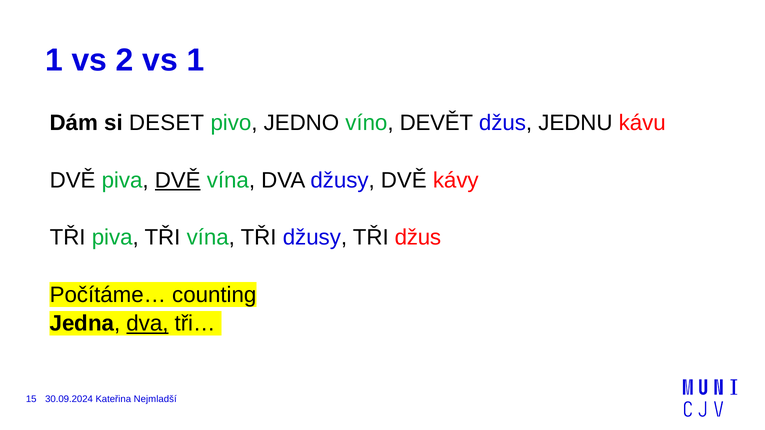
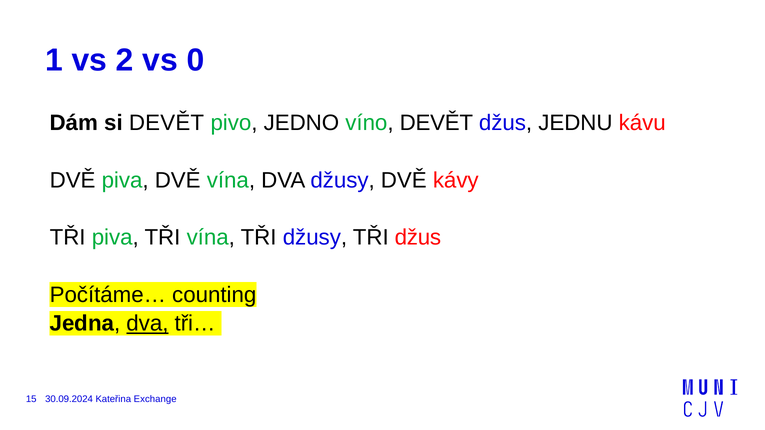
vs 1: 1 -> 0 (196, 60)
si DESET: DESET -> DEVĚT (166, 123)
DVĚ underline: present -> none (178, 180)
Nejmladší: Nejmladší -> Exchange (155, 399)
